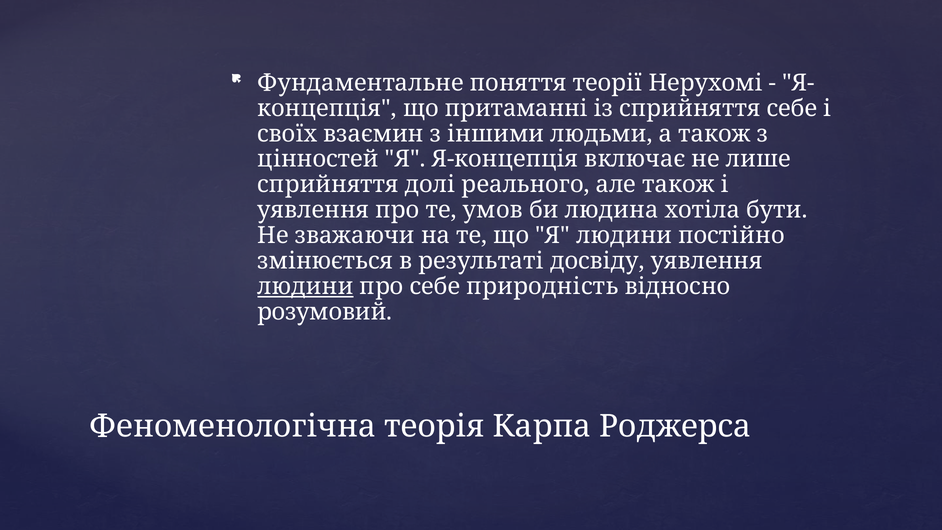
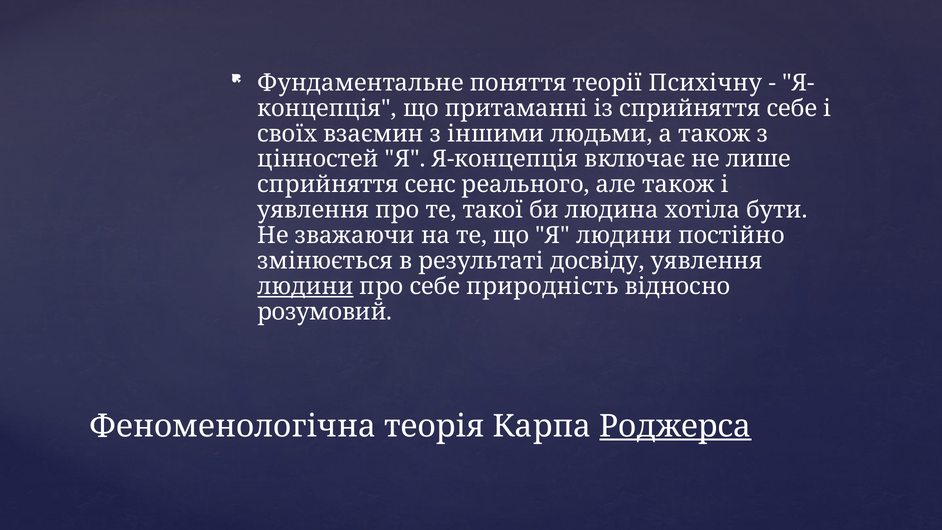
Нерухомі: Нерухомі -> Психічну (705, 83)
долі: долі -> сенс (430, 185)
умов: умов -> такої (493, 210)
Роджерса underline: none -> present (675, 426)
